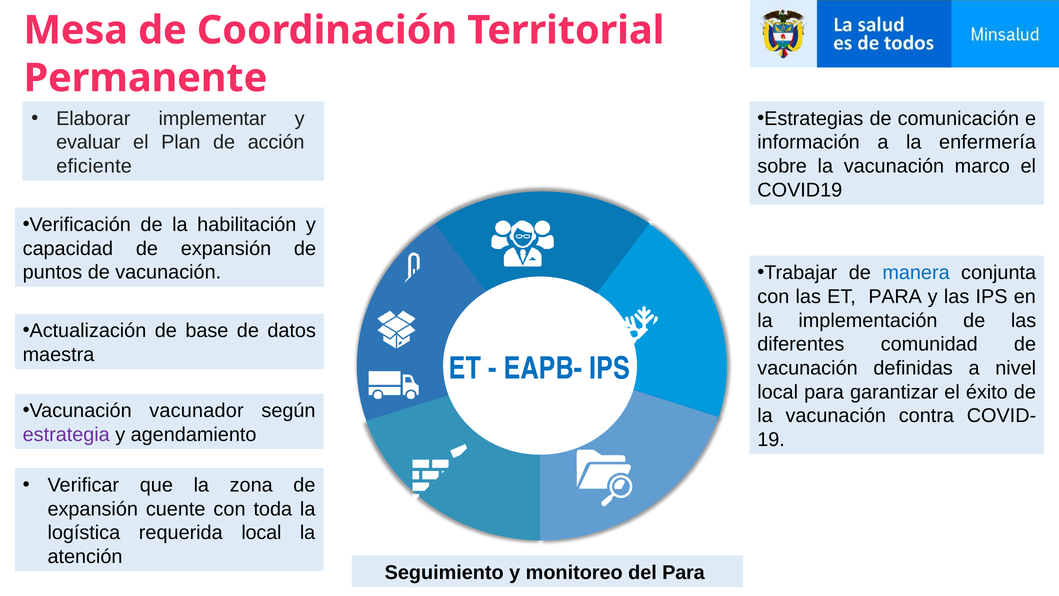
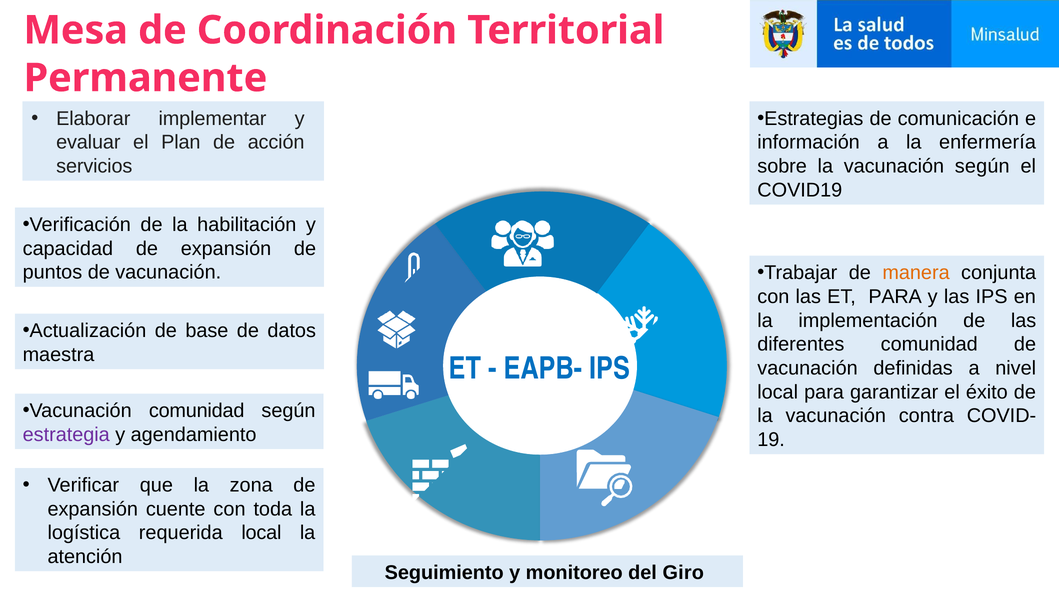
eficiente: eficiente -> servicios (94, 166)
vacunación marco: marco -> según (982, 166)
manera colour: blue -> orange (916, 273)
Vacunación vacunador: vacunador -> comunidad (197, 411)
del Para: Para -> Giro (683, 572)
